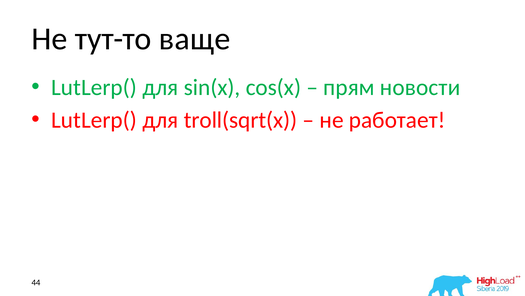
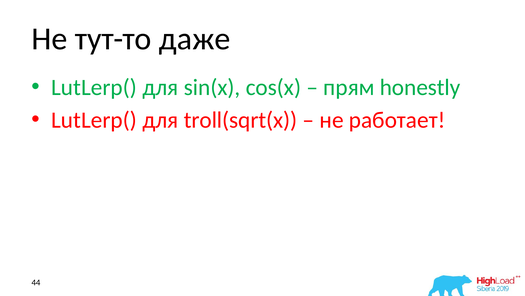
ваще: ваще -> даже (195, 39)
новости: новости -> honestly (420, 87)
